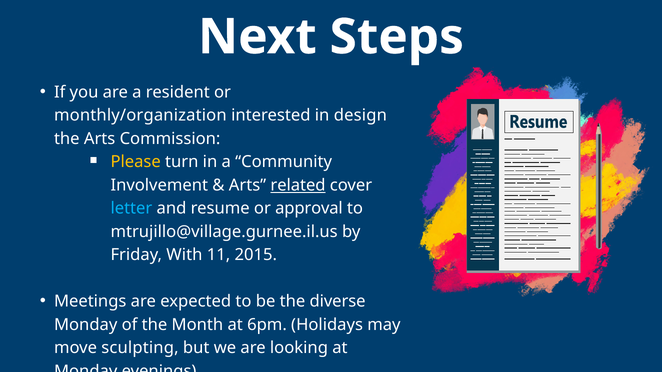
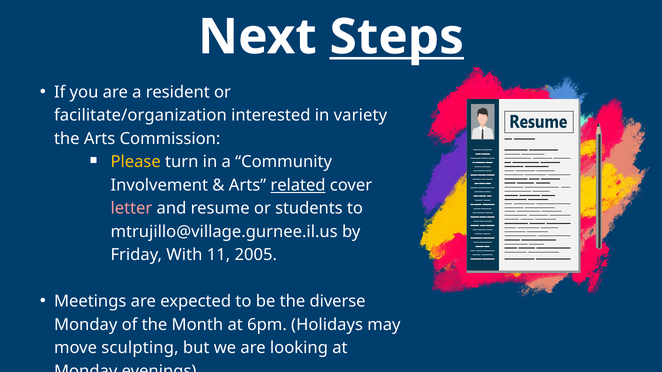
Steps underline: none -> present (397, 37)
monthly/organization: monthly/organization -> facilitate/organization (140, 116)
design: design -> variety (360, 116)
letter colour: light blue -> pink (131, 209)
approval: approval -> students (309, 209)
2015: 2015 -> 2005 (256, 255)
